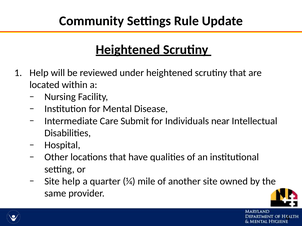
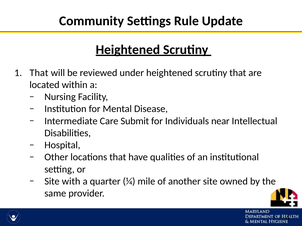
Help: Help -> That (39, 73)
Site help: help -> with (71, 182)
